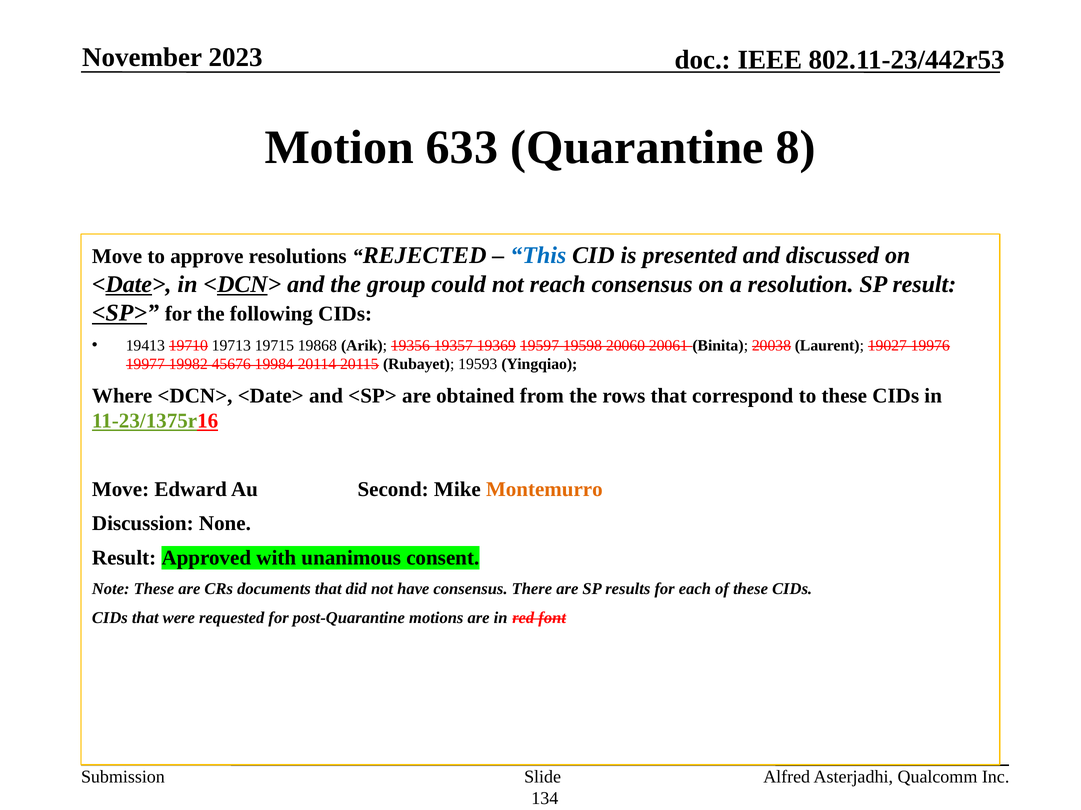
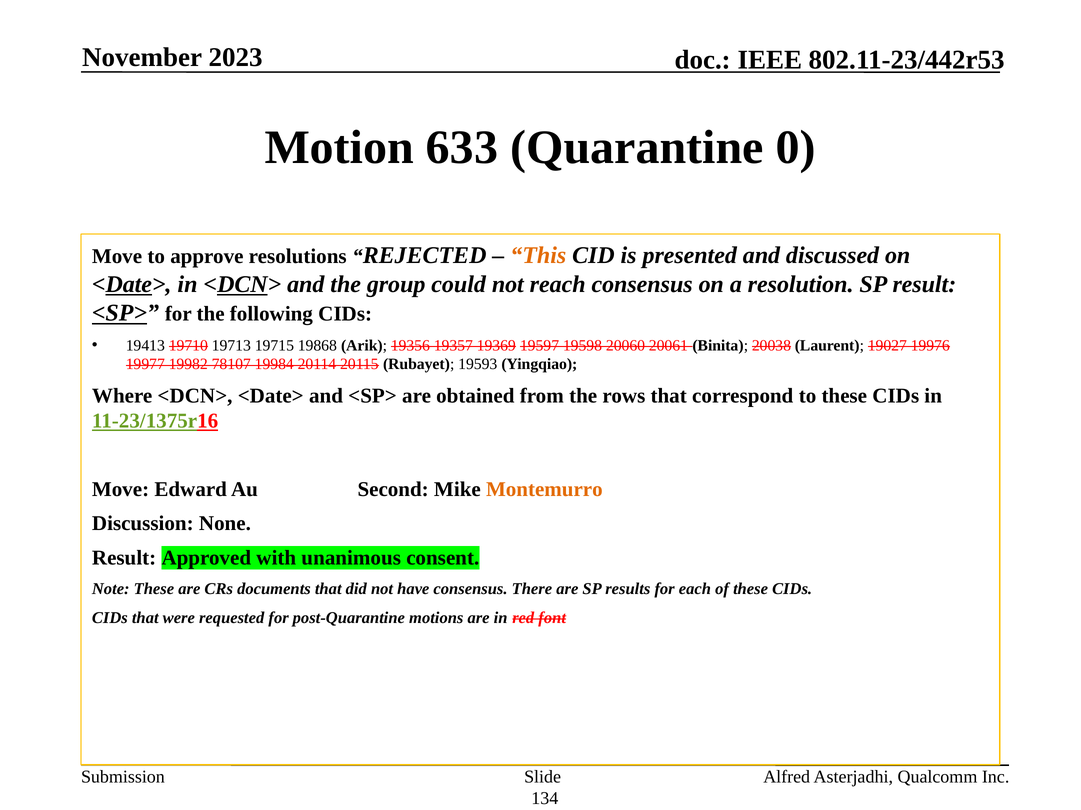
8: 8 -> 0 (796, 147)
This colour: blue -> orange (538, 256)
45676: 45676 -> 78107 (231, 365)
